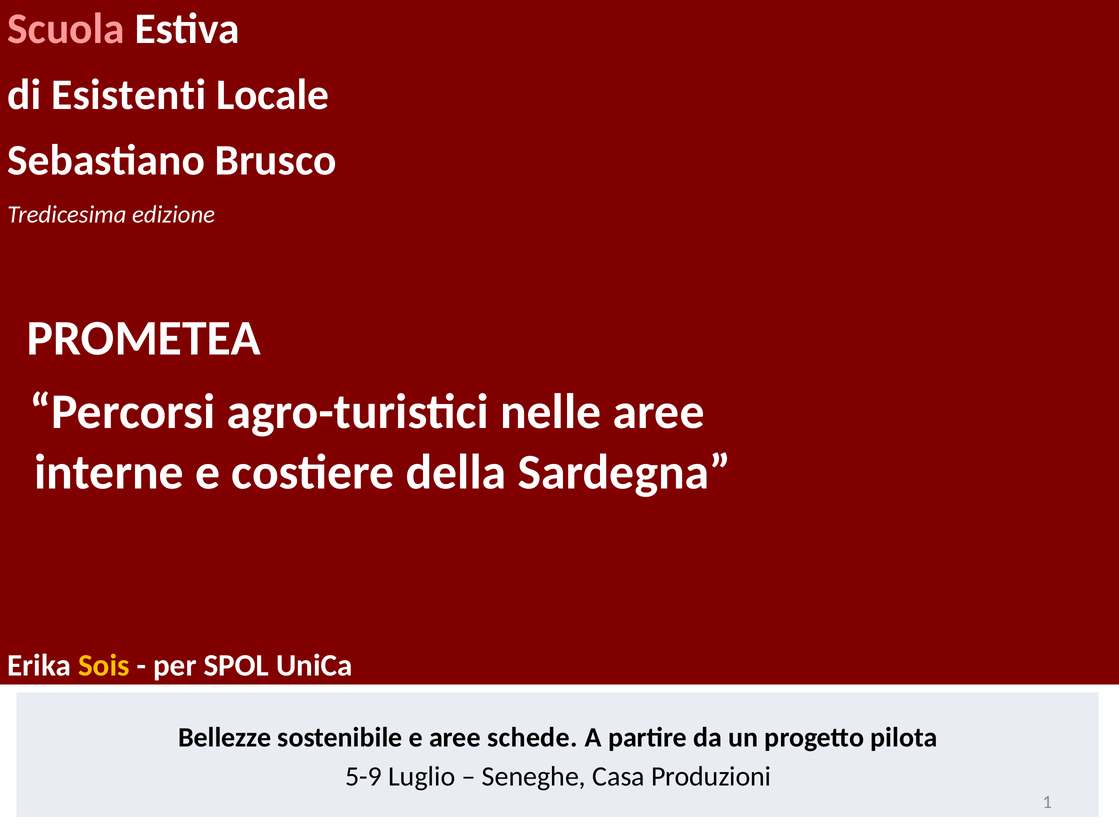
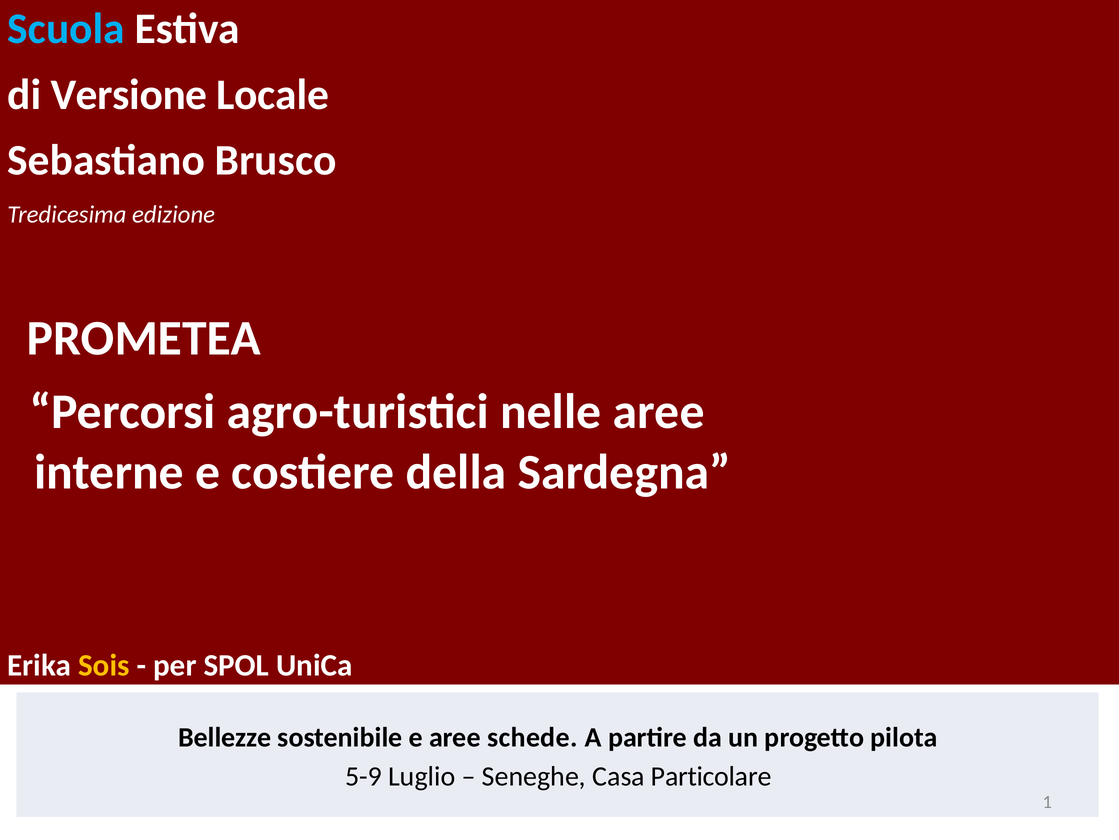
Scuola colour: pink -> light blue (66, 29)
Esistenti: Esistenti -> Versione (129, 95)
Produzioni: Produzioni -> Particolare (711, 776)
